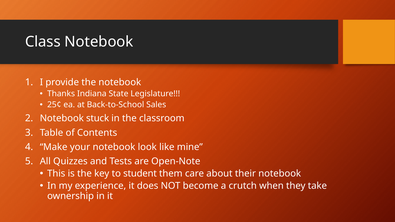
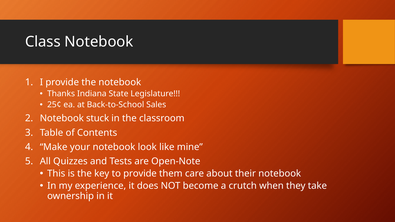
to student: student -> provide (140, 174)
